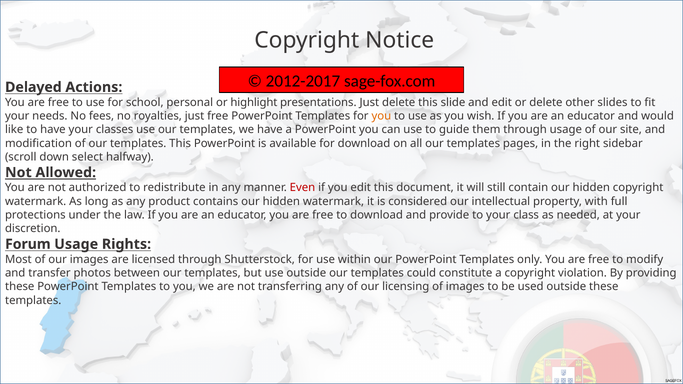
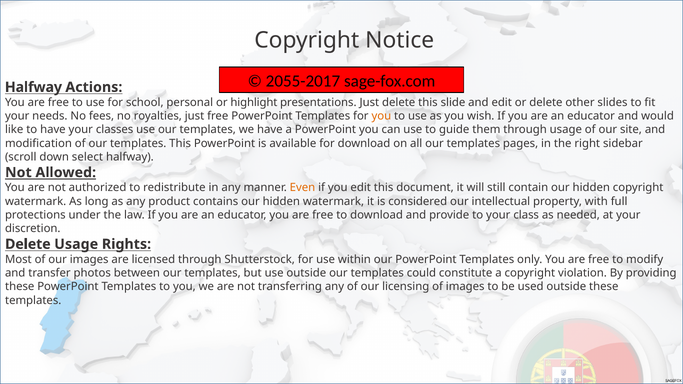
2012-2017: 2012-2017 -> 2055-2017 (303, 81)
Delayed: Delayed -> Halfway (33, 87)
Even colour: red -> orange (303, 188)
Forum: Forum -> Delete (28, 244)
